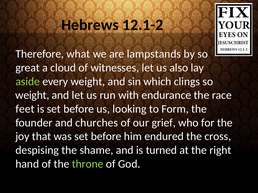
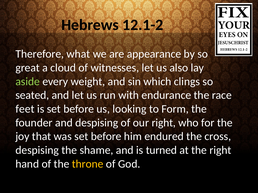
lampstands: lampstands -> appearance (154, 54)
weight: weight -> seated (32, 95)
and churches: churches -> despising (97, 123)
our grief: grief -> right (164, 123)
throne colour: light green -> yellow (88, 164)
